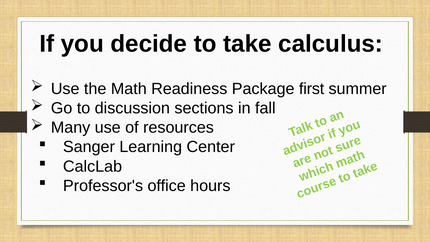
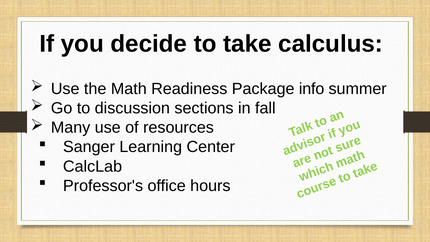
first: first -> info (312, 89)
